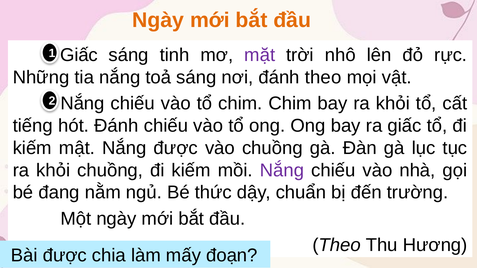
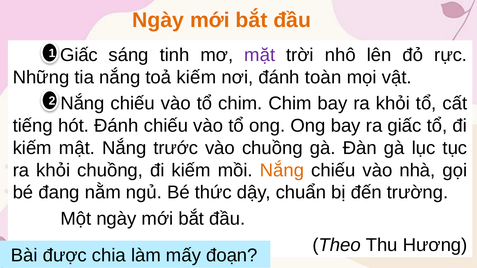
toả sáng: sáng -> kiếm (196, 77)
đánh theo: theo -> toàn (323, 77)
Nắng được: được -> trước (176, 148)
Nắng colour: purple -> orange (282, 170)
